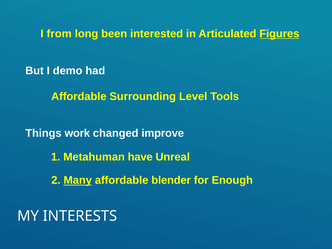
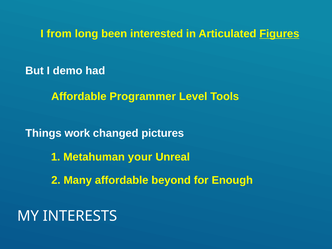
Surrounding: Surrounding -> Programmer (143, 97)
improve: improve -> pictures (163, 133)
have: have -> your (140, 157)
Many underline: present -> none (78, 180)
blender: blender -> beyond (171, 180)
